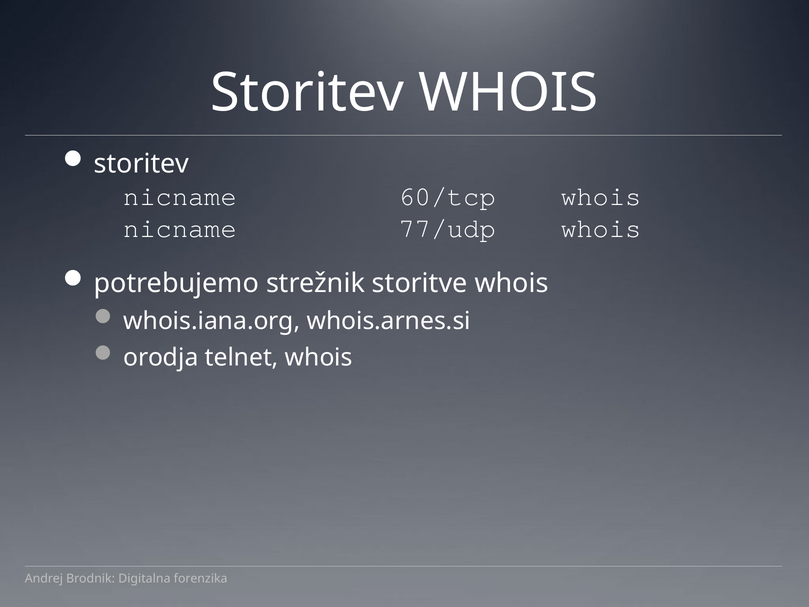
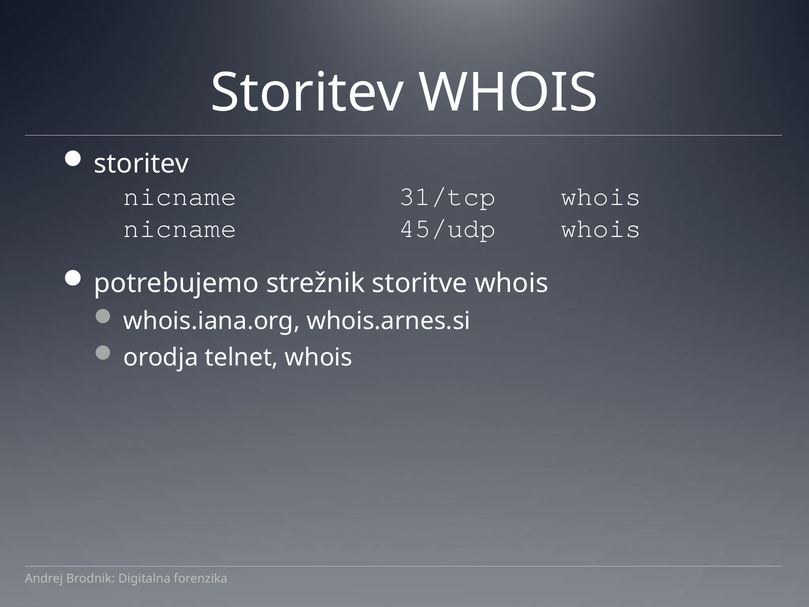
60/tcp: 60/tcp -> 31/tcp (447, 196)
77/udp: 77/udp -> 45/udp (447, 228)
